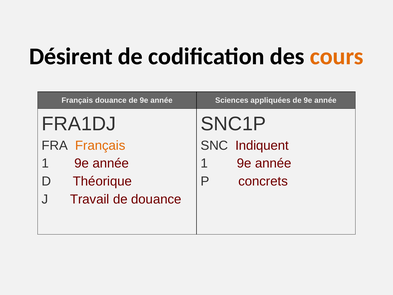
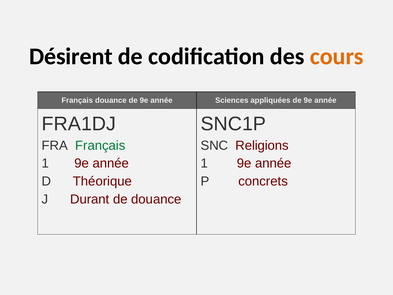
Français colour: orange -> green (100, 145)
Indiquent: Indiquent -> Religions (262, 145)
Travail: Travail -> Durant (90, 199)
